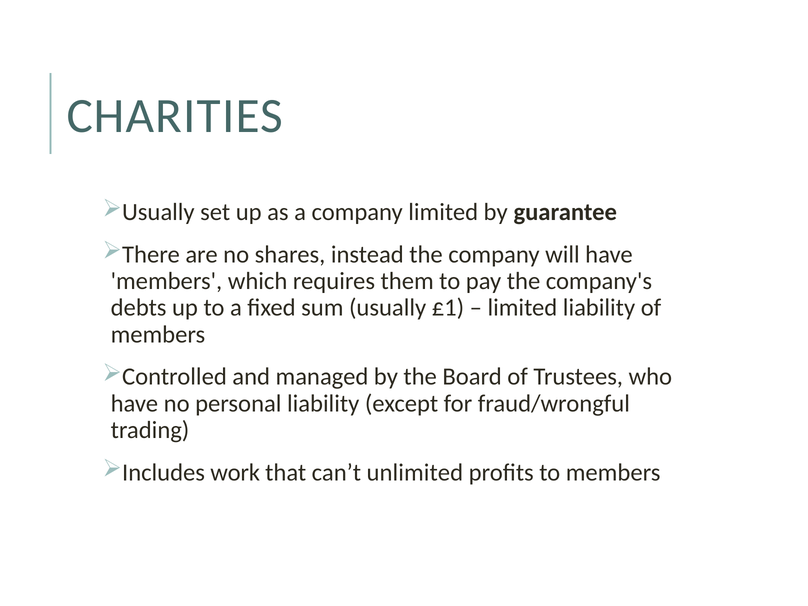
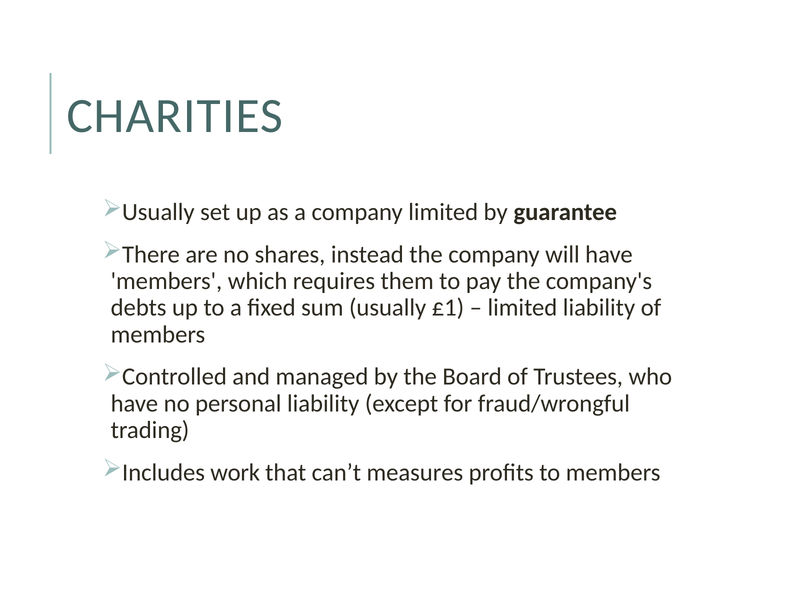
unlimited: unlimited -> measures (415, 472)
